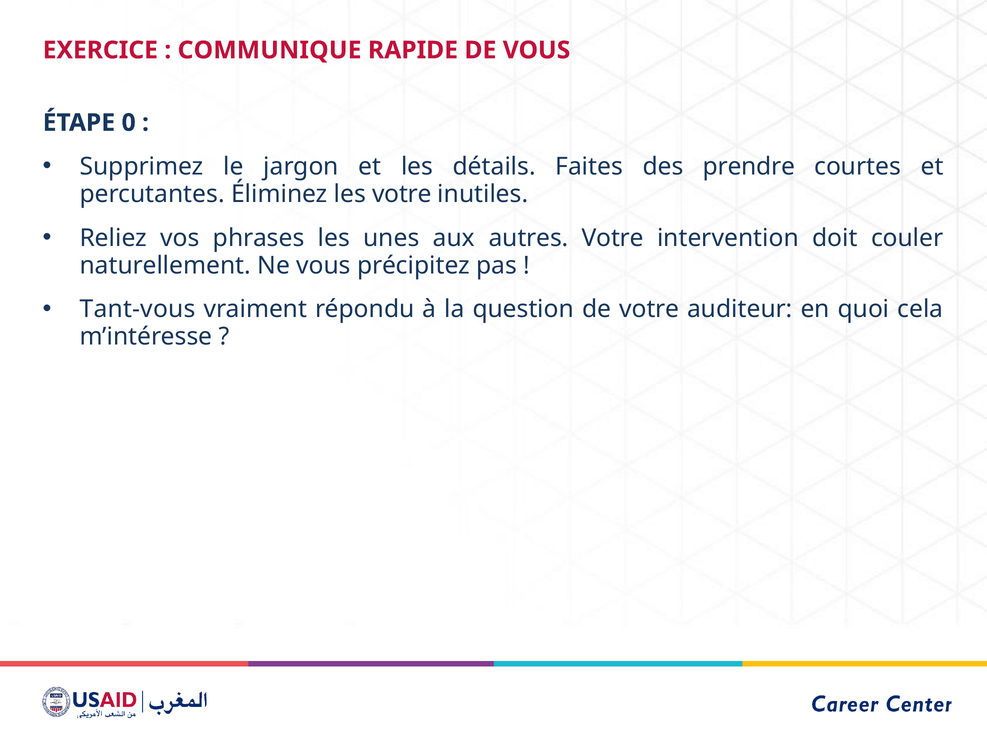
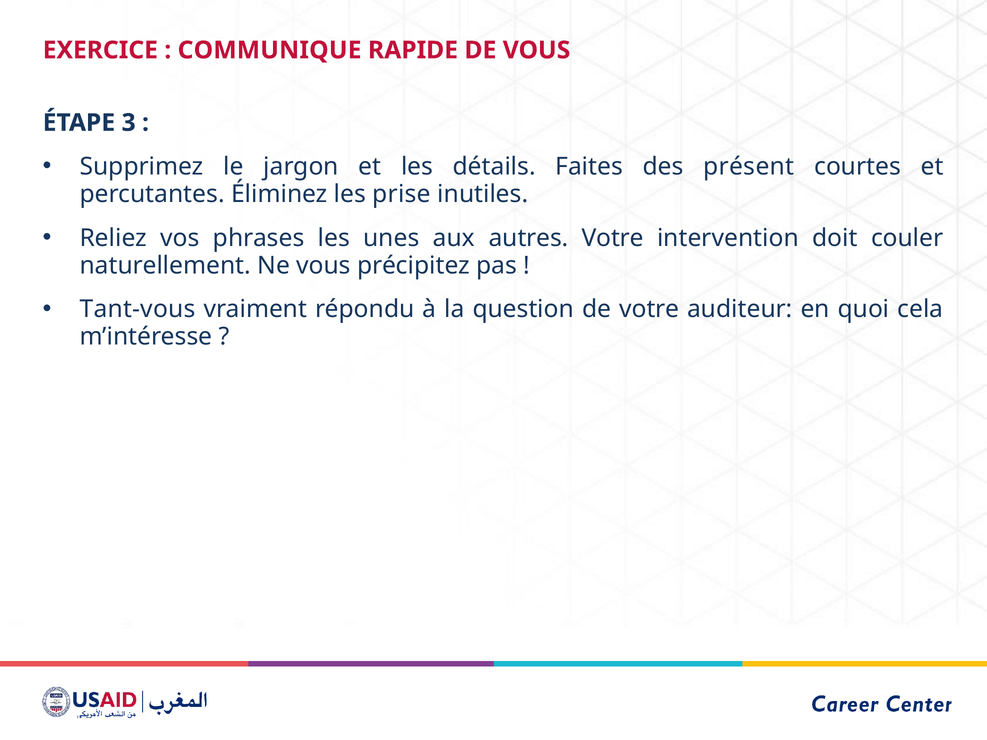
0: 0 -> 3 (129, 123)
prendre: prendre -> présent (749, 167)
les votre: votre -> prise (402, 194)
